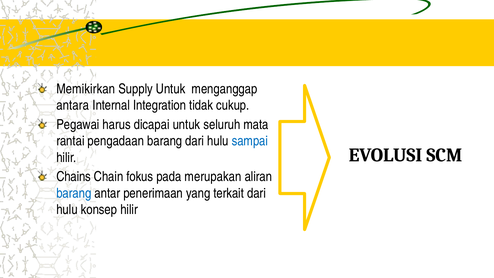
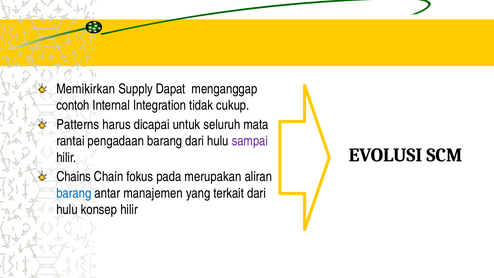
Supply Untuk: Untuk -> Dapat (171, 89)
antara: antara -> contoh (73, 105)
Pegawai: Pegawai -> Patterns (78, 125)
sampai colour: blue -> purple (250, 141)
penerimaan: penerimaan -> manajemen (153, 193)
